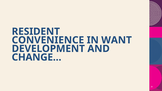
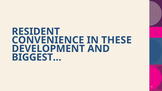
WANT: WANT -> THESE (117, 40)
CHANGE…: CHANGE… -> BIGGEST… (37, 57)
